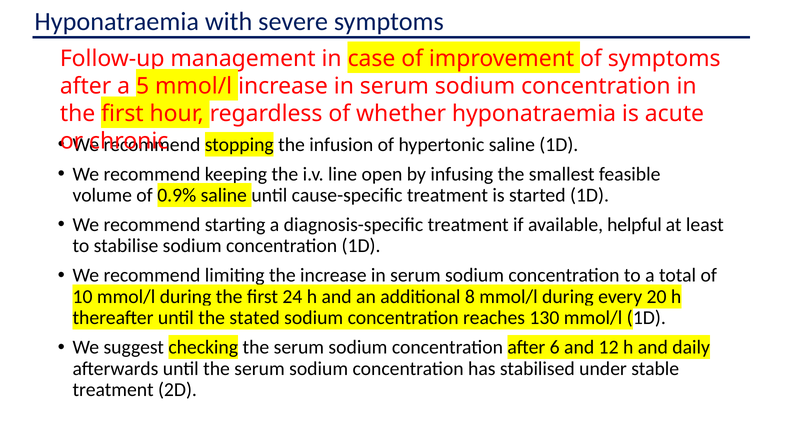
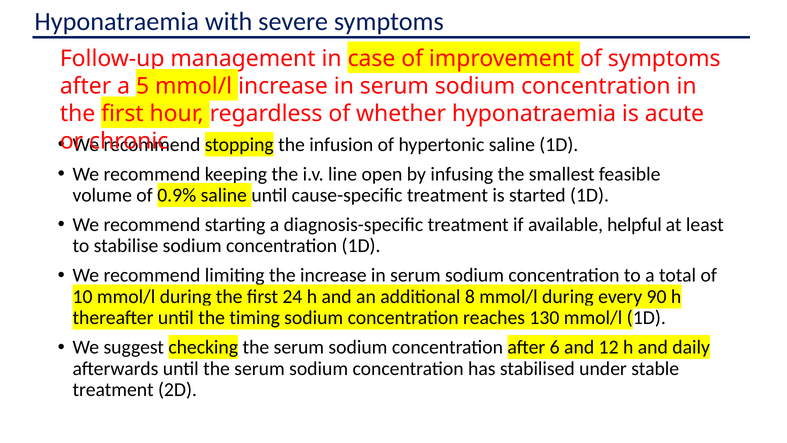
20: 20 -> 90 (657, 296)
stated: stated -> timing (255, 318)
